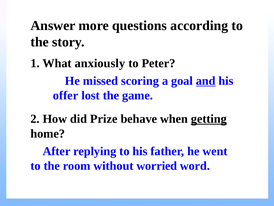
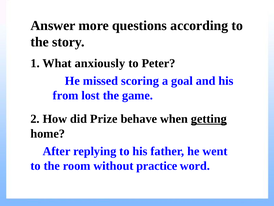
and underline: present -> none (206, 81)
offer: offer -> from (66, 95)
worried: worried -> practice (157, 166)
